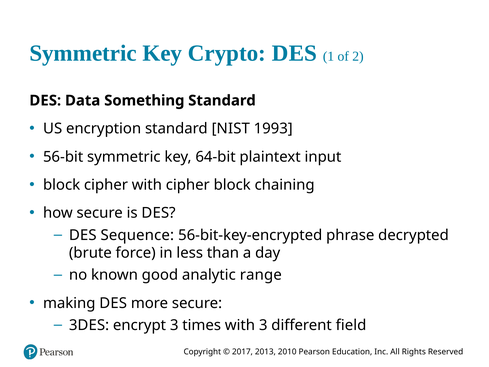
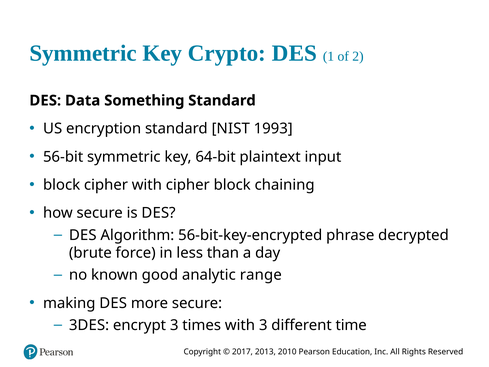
Sequence: Sequence -> Algorithm (137, 235)
field: field -> time (351, 325)
